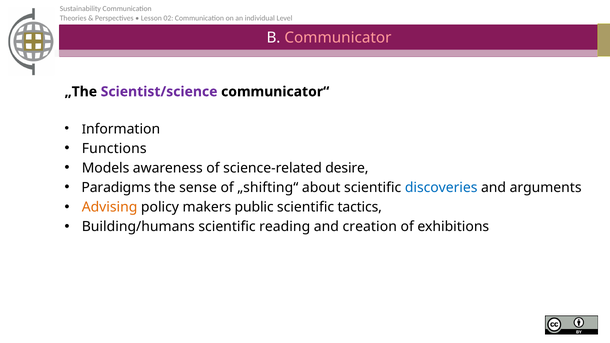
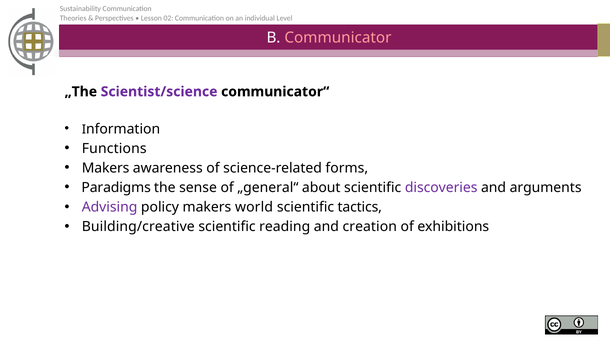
Models: Models -> Makers (106, 168)
desire: desire -> forms (347, 168)
„shifting“: „shifting“ -> „general“ (268, 188)
discoveries colour: blue -> purple (441, 188)
Advising colour: orange -> purple (110, 207)
public: public -> world (254, 207)
Building/humans: Building/humans -> Building/creative (138, 227)
